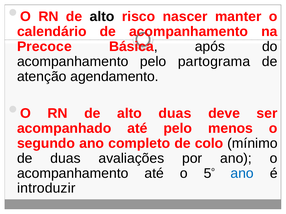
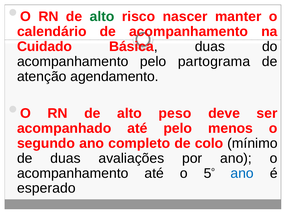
alto colour: black -> green (102, 17)
Precoce: Precoce -> Cuidado (44, 47)
Básica após: após -> duas (210, 47)
alto duas: duas -> peso (175, 114)
introduzir: introduzir -> esperado (46, 189)
